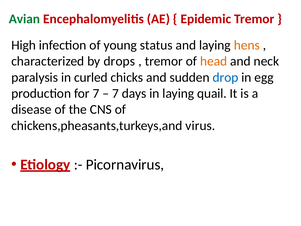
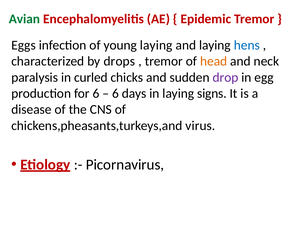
High: High -> Eggs (24, 45)
young status: status -> laying (156, 45)
hens colour: orange -> blue (247, 45)
drop colour: blue -> purple (226, 77)
for 7: 7 -> 6 (96, 93)
7: 7 -> 6 (116, 93)
quail: quail -> signs (212, 93)
